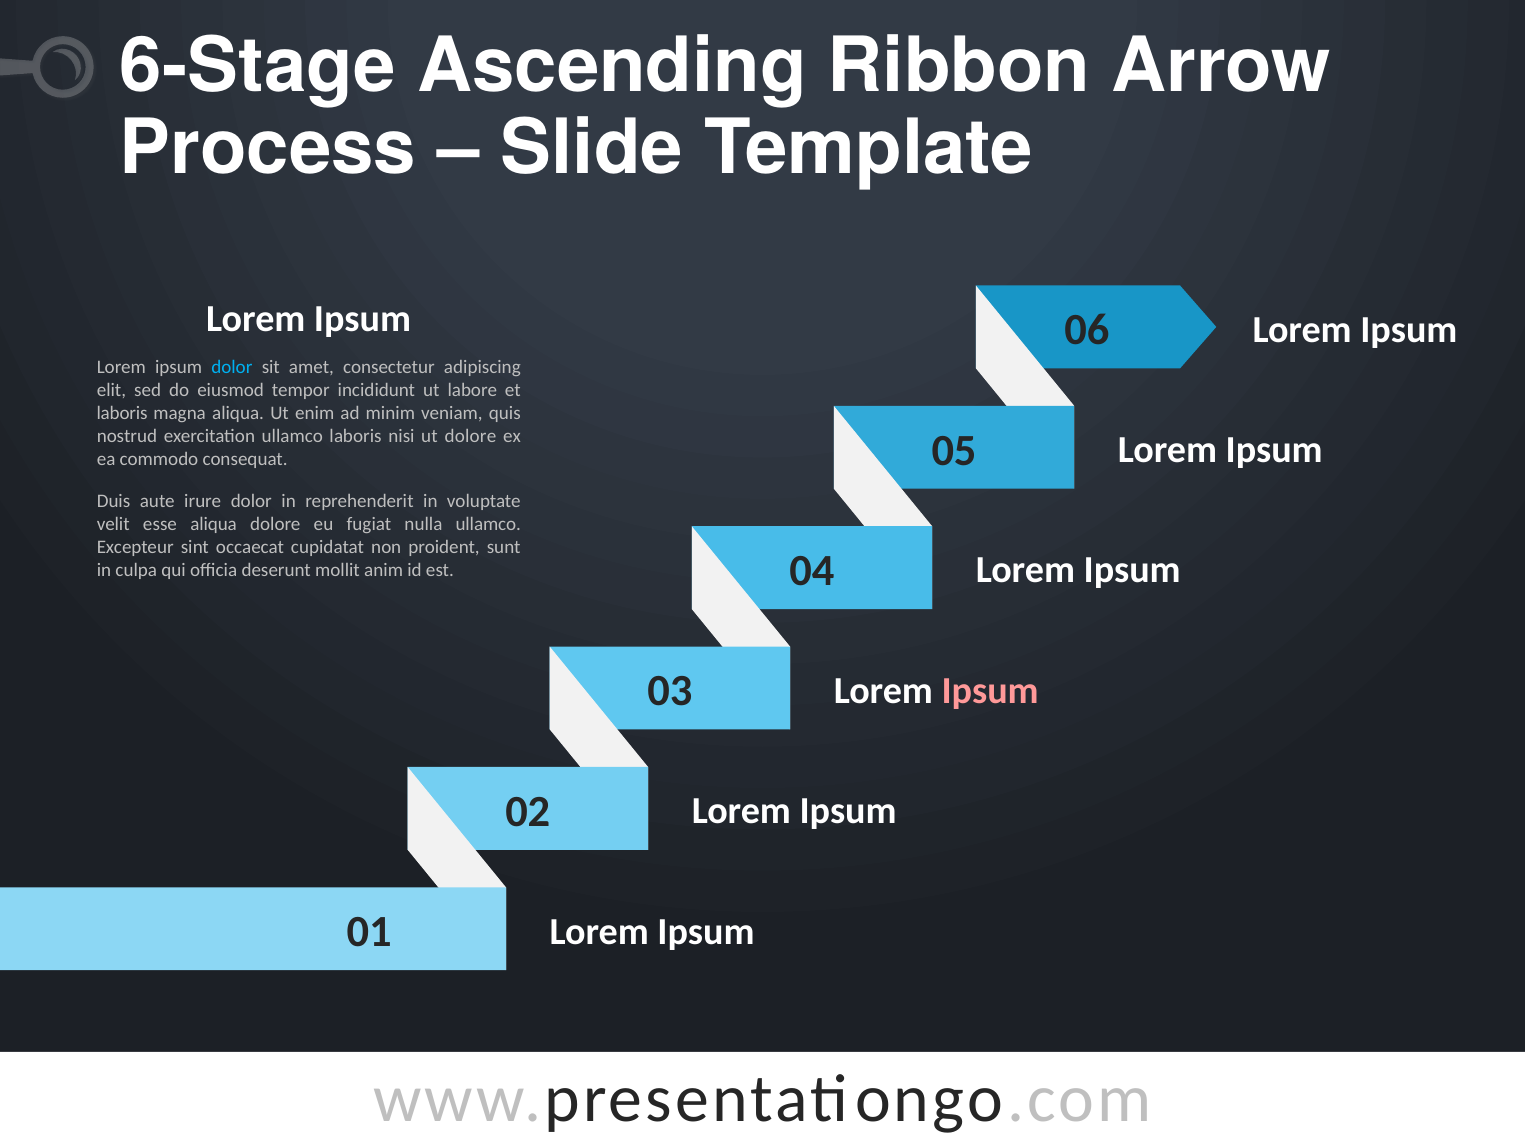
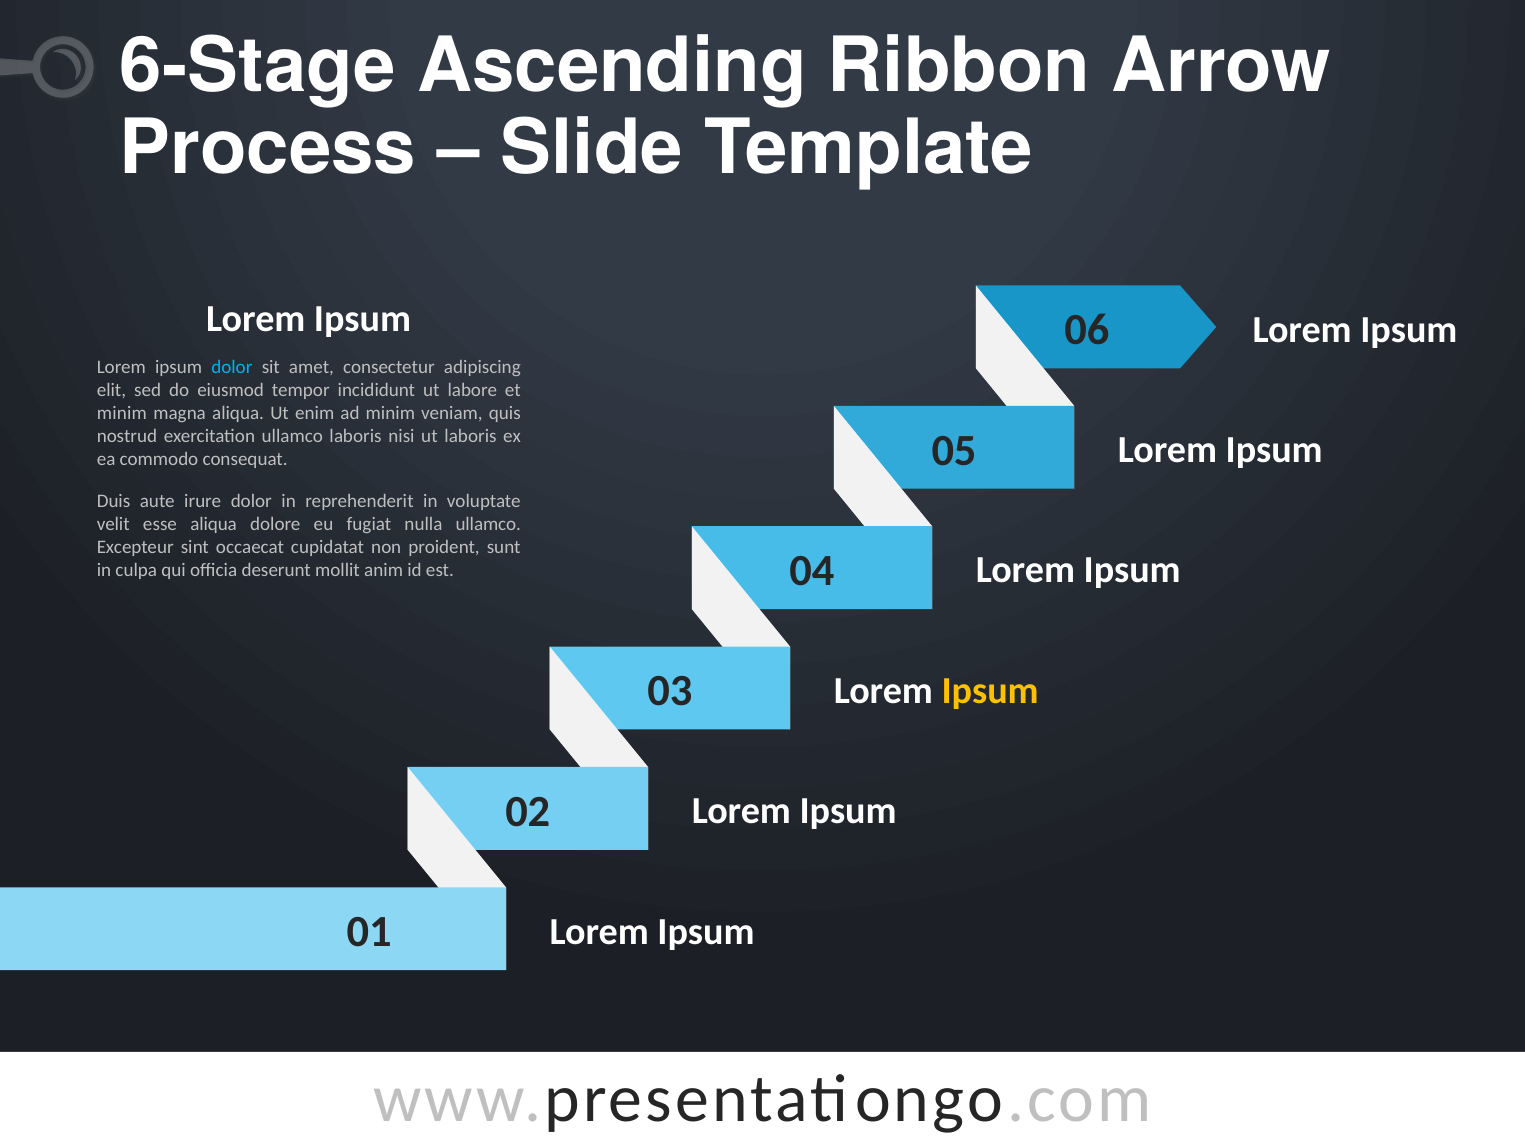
laboris: laboris -> minim (122, 413)
ut dolore: dolore -> laboris (471, 436)
Ipsum colour: pink -> yellow (990, 691)
